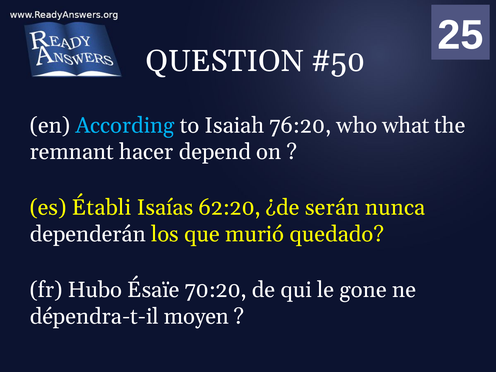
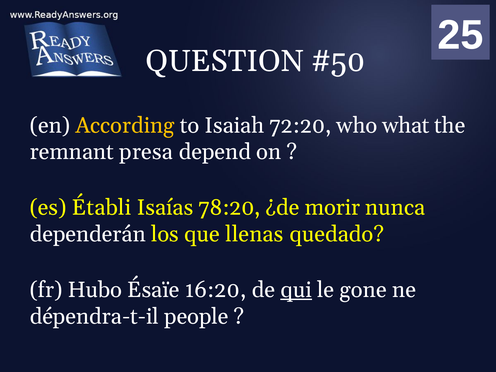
According colour: light blue -> yellow (125, 125)
76:20: 76:20 -> 72:20 (300, 125)
hacer: hacer -> presa (146, 152)
62:20: 62:20 -> 78:20 (230, 208)
serán: serán -> morir (332, 208)
murió: murió -> llenas (254, 234)
70:20: 70:20 -> 16:20 (216, 290)
qui underline: none -> present (296, 290)
moyen: moyen -> people (196, 316)
